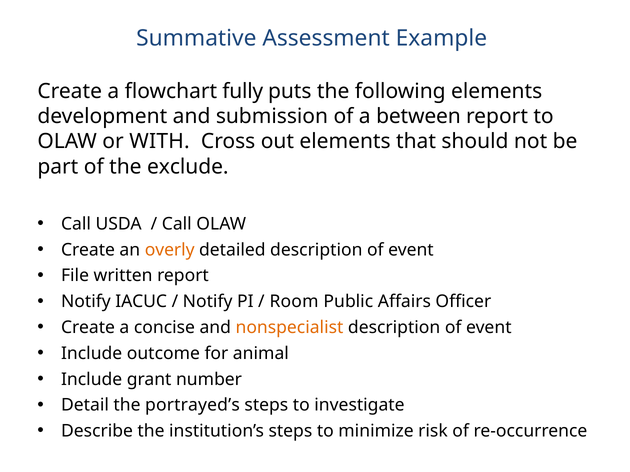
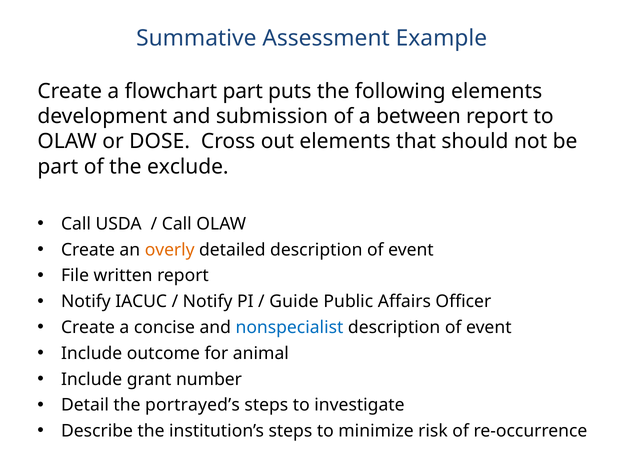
flowchart fully: fully -> part (243, 91)
WITH: WITH -> DOSE (160, 142)
Room: Room -> Guide (294, 302)
nonspecialist colour: orange -> blue (289, 328)
